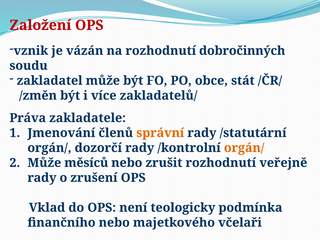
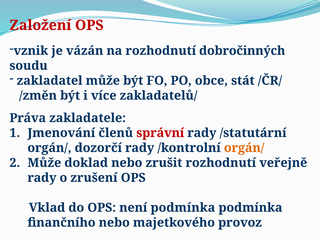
správní colour: orange -> red (160, 133)
měsíců: měsíců -> doklad (86, 163)
není teologicky: teologicky -> podmínka (183, 208)
včelaři: včelaři -> provoz (240, 223)
